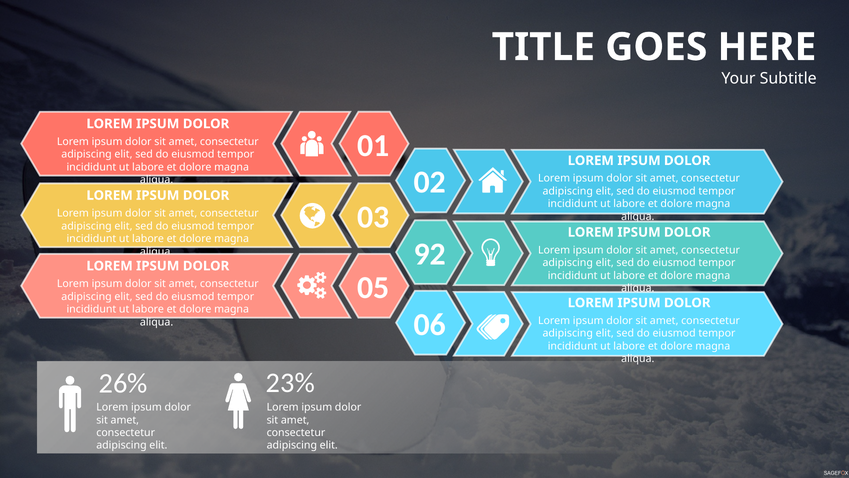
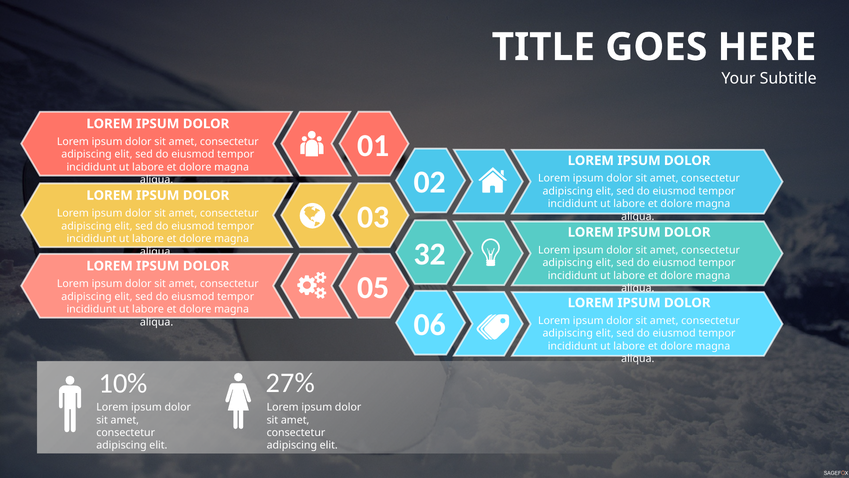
92: 92 -> 32 (430, 254)
23%: 23% -> 27% (290, 383)
26%: 26% -> 10% (123, 383)
